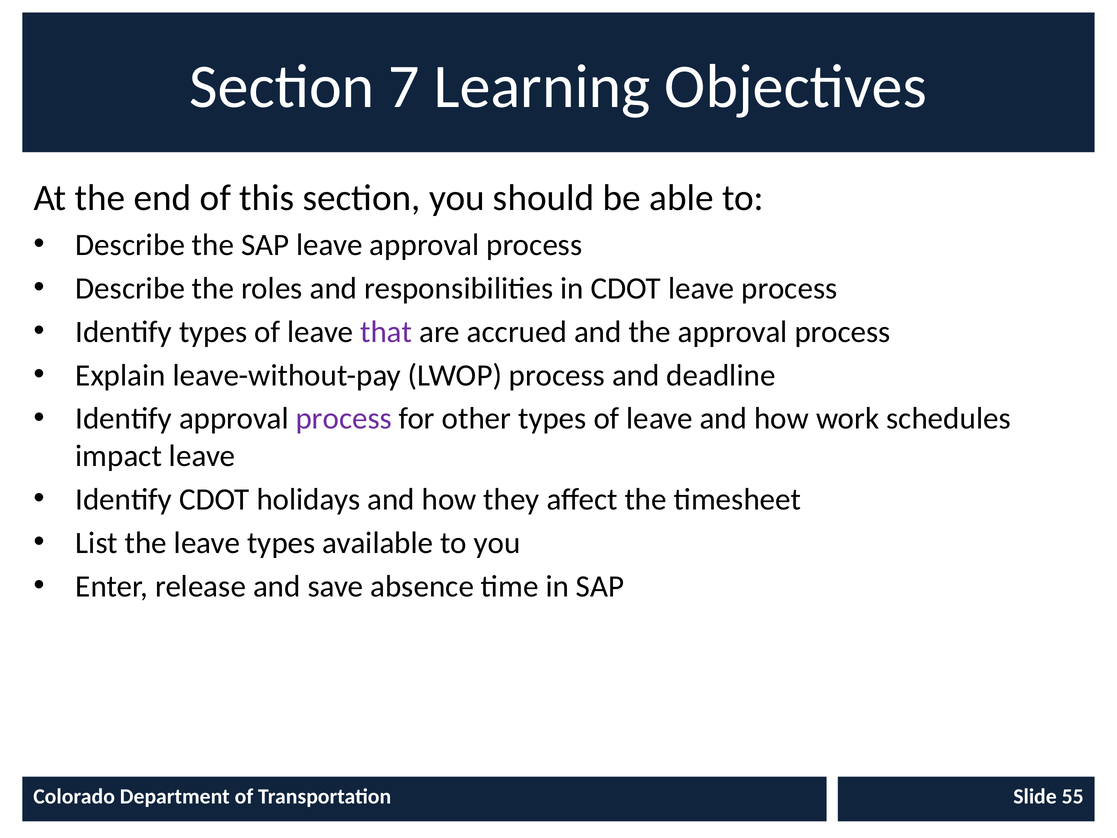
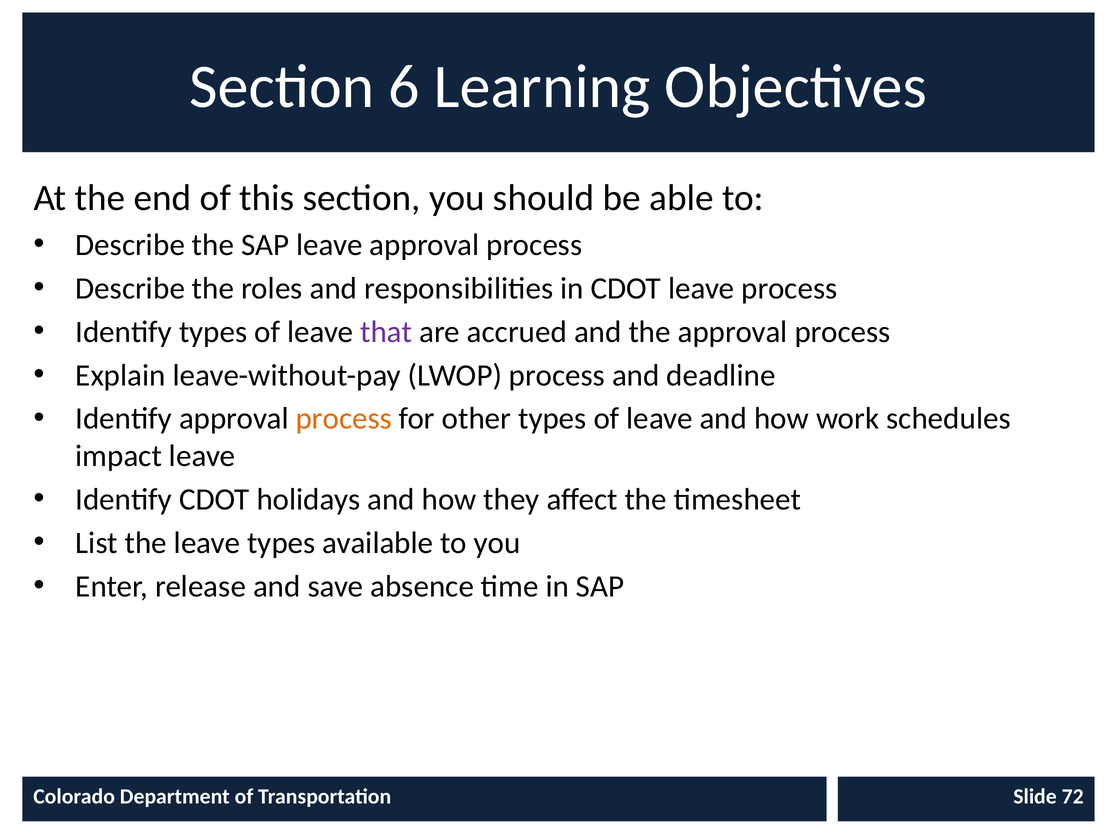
7: 7 -> 6 (404, 87)
process colour: purple -> orange (344, 419)
55: 55 -> 72 (1073, 797)
